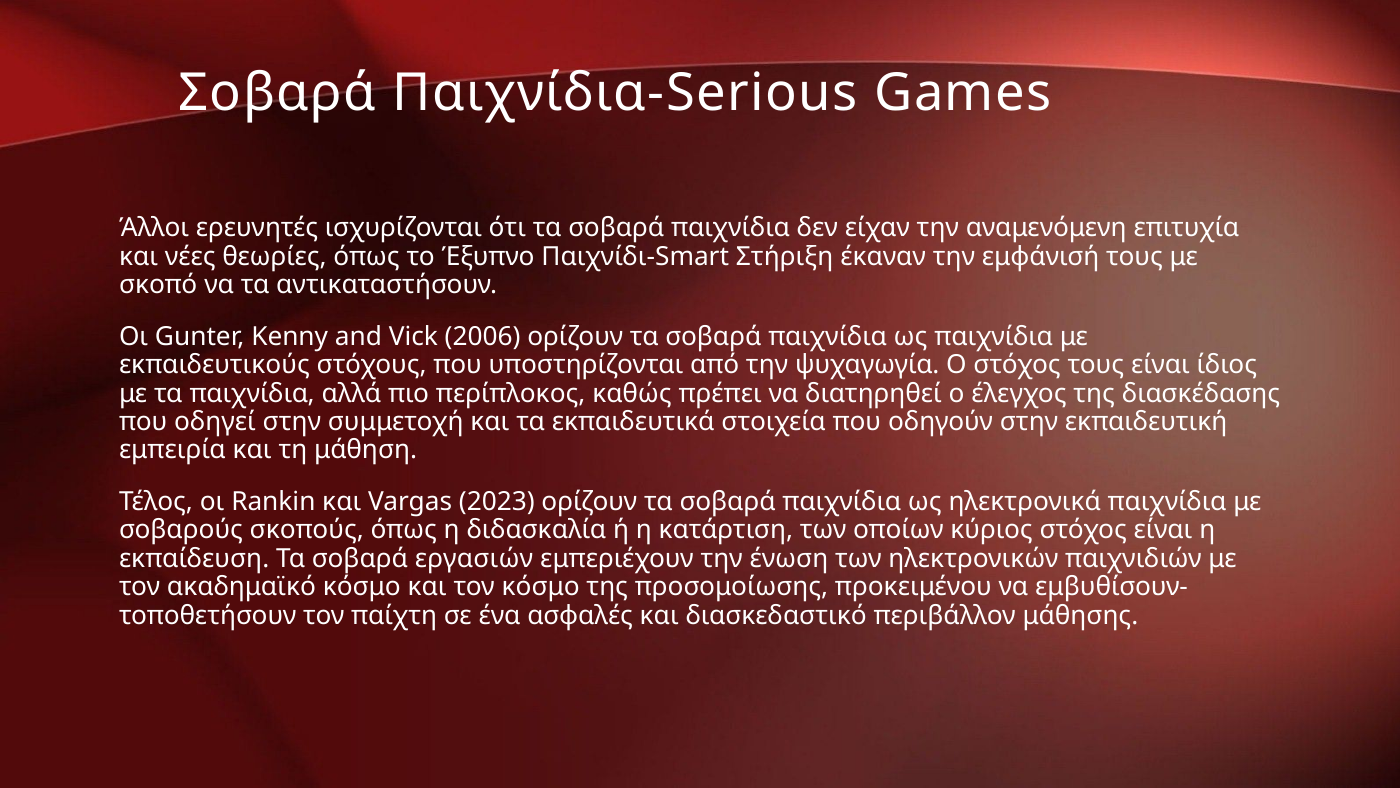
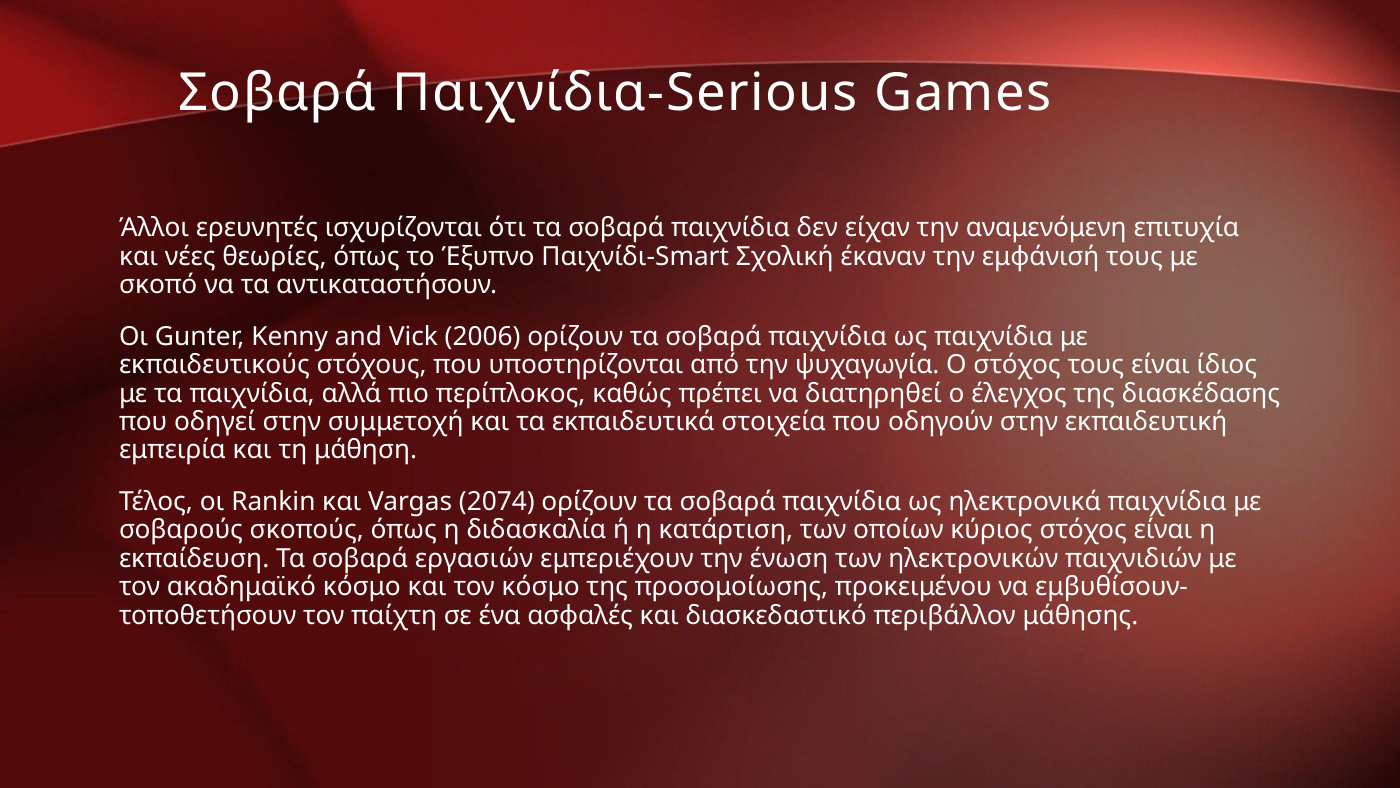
Στήριξη: Στήριξη -> Σχολική (785, 257)
2023: 2023 -> 2074 (497, 502)
